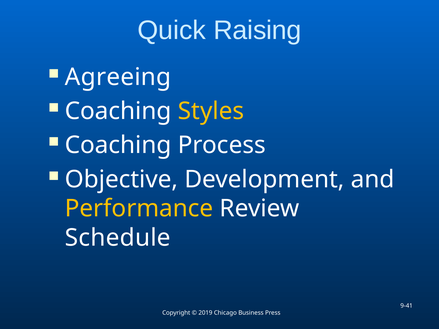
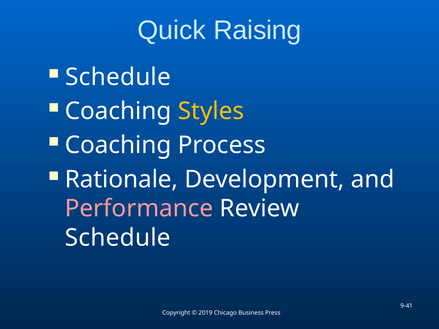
Agreeing: Agreeing -> Schedule (118, 77)
Objective: Objective -> Rationale (121, 179)
Performance colour: yellow -> pink (139, 209)
